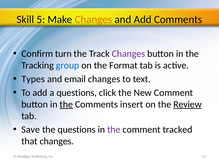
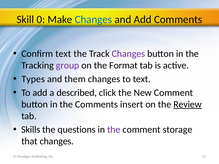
5: 5 -> 0 (41, 20)
Changes colour: orange -> blue (93, 20)
Confirm turn: turn -> text (63, 54)
group colour: blue -> purple (68, 66)
email: email -> them (75, 79)
a questions: questions -> described (77, 93)
the underline: present -> none (66, 105)
Save: Save -> Skills (31, 130)
tracked: tracked -> storage (178, 130)
